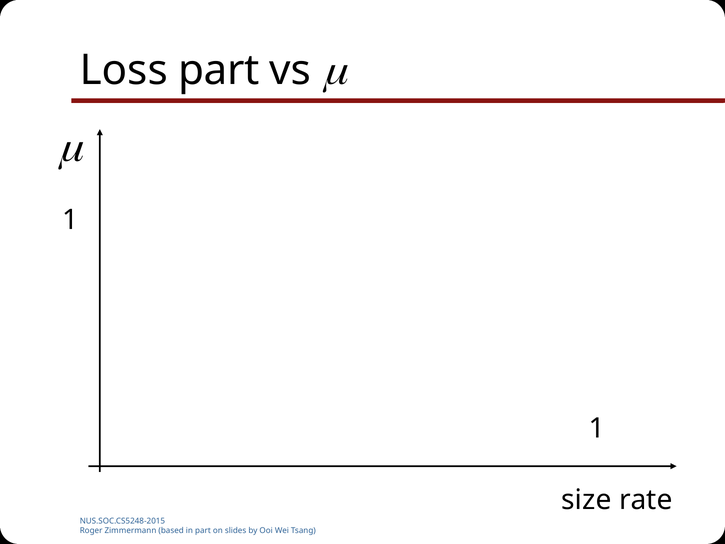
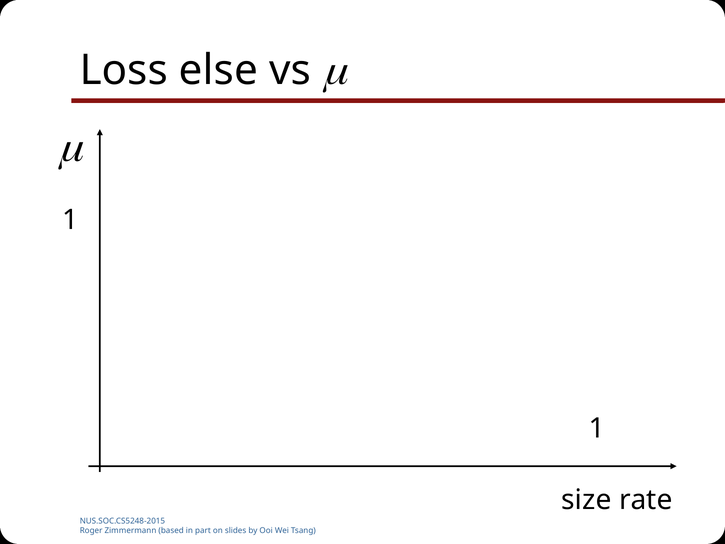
Loss part: part -> else (219, 70)
